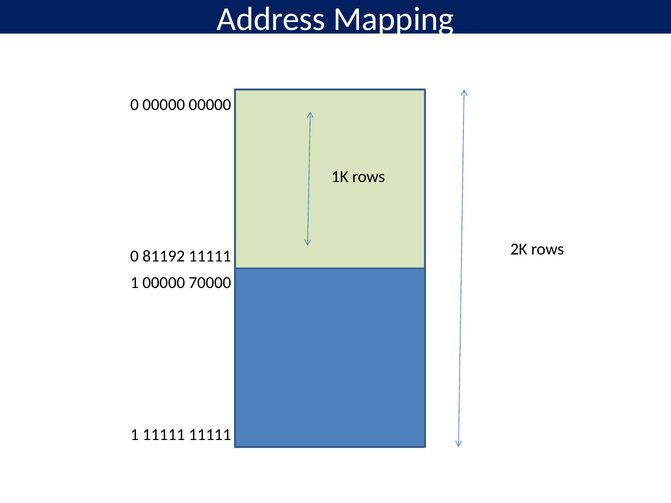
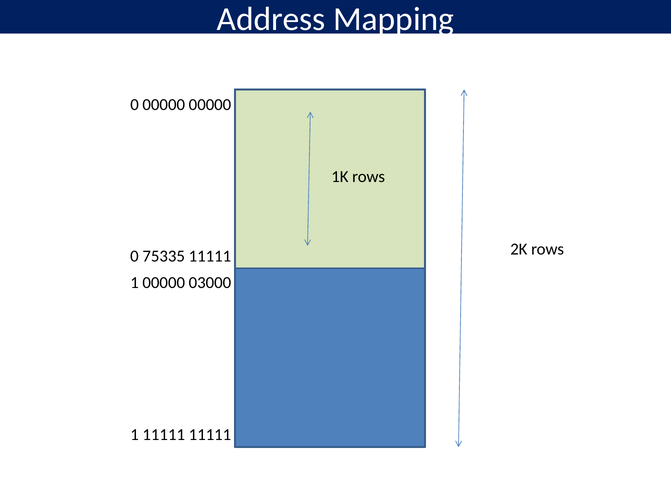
81192: 81192 -> 75335 (164, 257)
70000: 70000 -> 03000 (210, 283)
